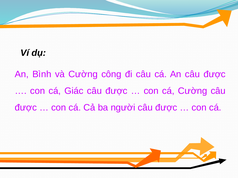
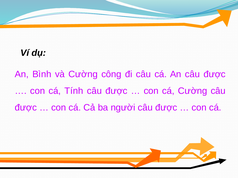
Giác: Giác -> Tính (74, 91)
